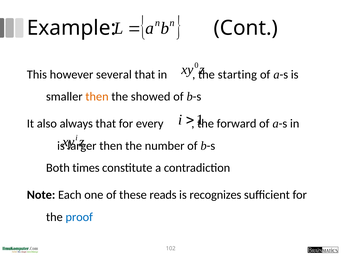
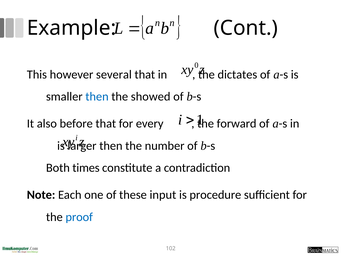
starting: starting -> dictates (237, 74)
then colour: orange -> blue (97, 97)
always: always -> before (76, 123)
reads: reads -> input (163, 195)
recognizes: recognizes -> procedure (215, 195)
